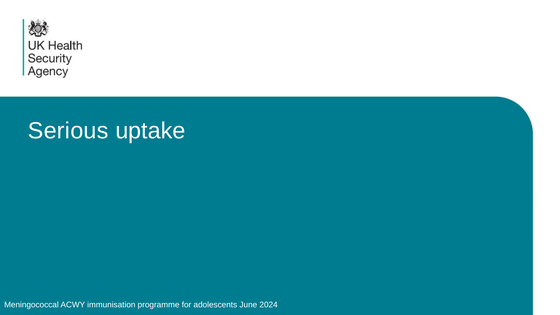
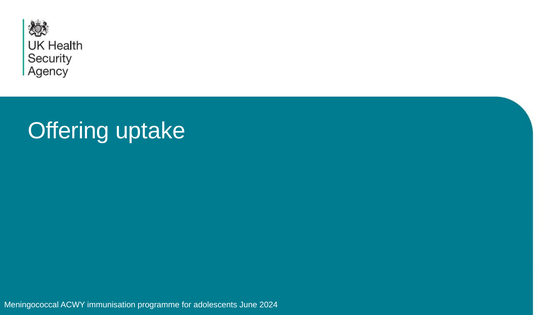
Serious: Serious -> Offering (68, 131)
